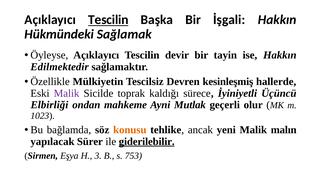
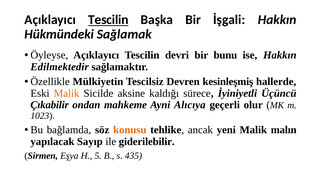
devir: devir -> devri (177, 55)
tayin: tayin -> bunu (225, 55)
Malik colour: purple -> orange (67, 93)
toprak: toprak -> aksine (131, 93)
Elbirliği: Elbirliği -> Çıkabilir (50, 105)
Mutlak: Mutlak -> Alıcıya (190, 105)
Sürer: Sürer -> Sayıp (90, 141)
giderilebilir underline: present -> none (147, 141)
3: 3 -> 5 (98, 155)
753: 753 -> 435 (133, 155)
